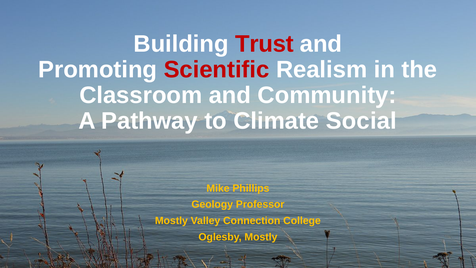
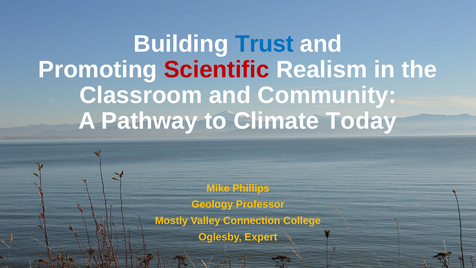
Trust colour: red -> blue (264, 44)
Social: Social -> Today (361, 121)
Oglesby Mostly: Mostly -> Expert (261, 237)
